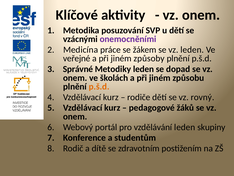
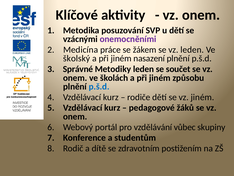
veřejné: veřejné -> školský (77, 58)
způsoby: způsoby -> nasazení (149, 58)
dopad: dopad -> součet (178, 69)
p.š.d colour: orange -> blue (99, 86)
vz rovný: rovný -> jiném (202, 97)
vzdělávání leden: leden -> vůbec (185, 127)
